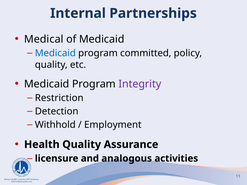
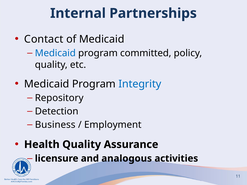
Medical: Medical -> Contact (44, 39)
Integrity colour: purple -> blue (140, 84)
Restriction: Restriction -> Repository (59, 98)
Withhold: Withhold -> Business (55, 125)
